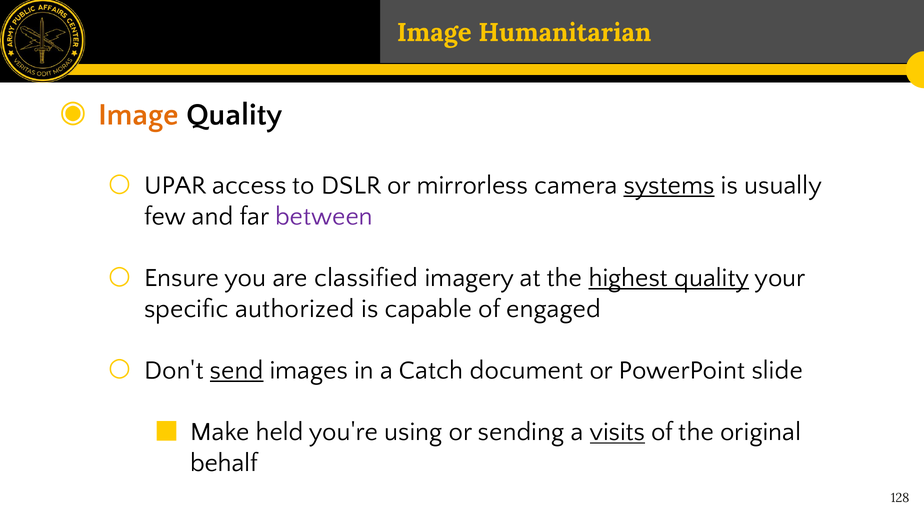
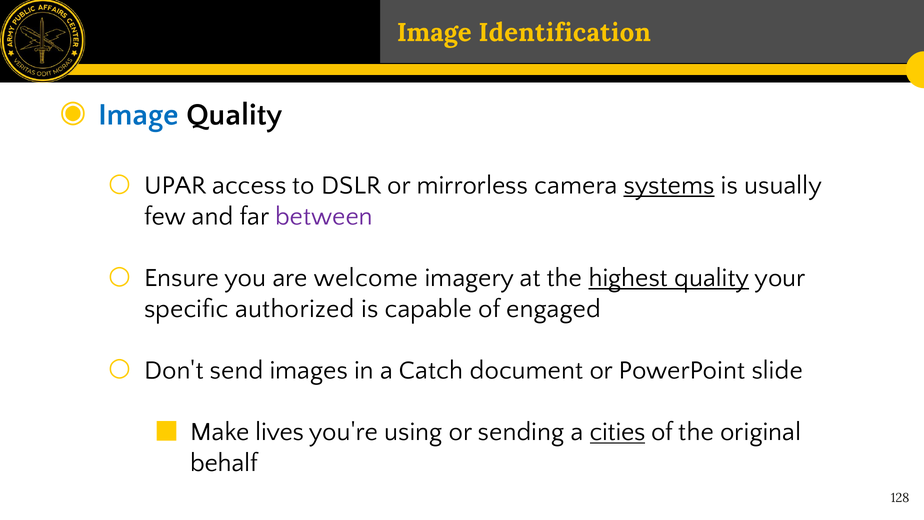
Humanitarian: Humanitarian -> Identification (565, 33)
Image colour: orange -> blue (138, 115)
classified: classified -> welcome (366, 278)
send underline: present -> none (237, 370)
held: held -> lives (280, 432)
visits: visits -> cities (618, 432)
